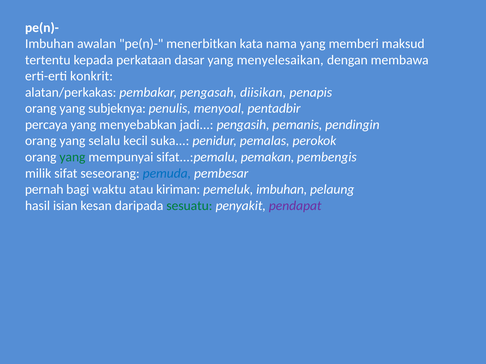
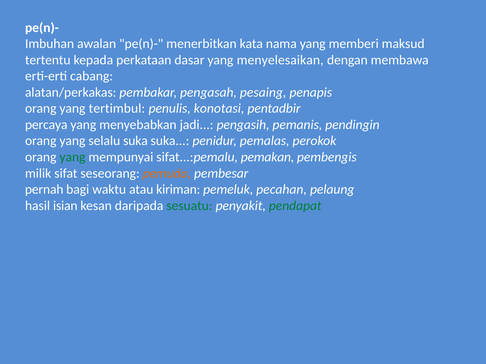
konkrit: konkrit -> cabang (92, 76)
diisikan: diisikan -> pesaing (263, 92)
subjeknya: subjeknya -> tertimbul (117, 109)
menyoal: menyoal -> konotasi (219, 109)
selalu kecil: kecil -> suka (136, 141)
pemuda colour: blue -> orange (167, 173)
pemeluk imbuhan: imbuhan -> pecahan (282, 190)
pendapat colour: purple -> green (295, 206)
